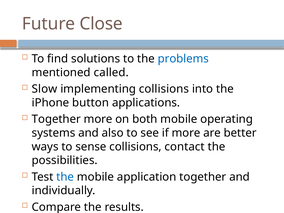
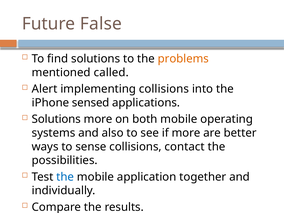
Close: Close -> False (101, 24)
problems colour: blue -> orange (183, 59)
Slow: Slow -> Alert (45, 89)
button: button -> sensed (91, 103)
Together: Together -> Solutions (56, 119)
